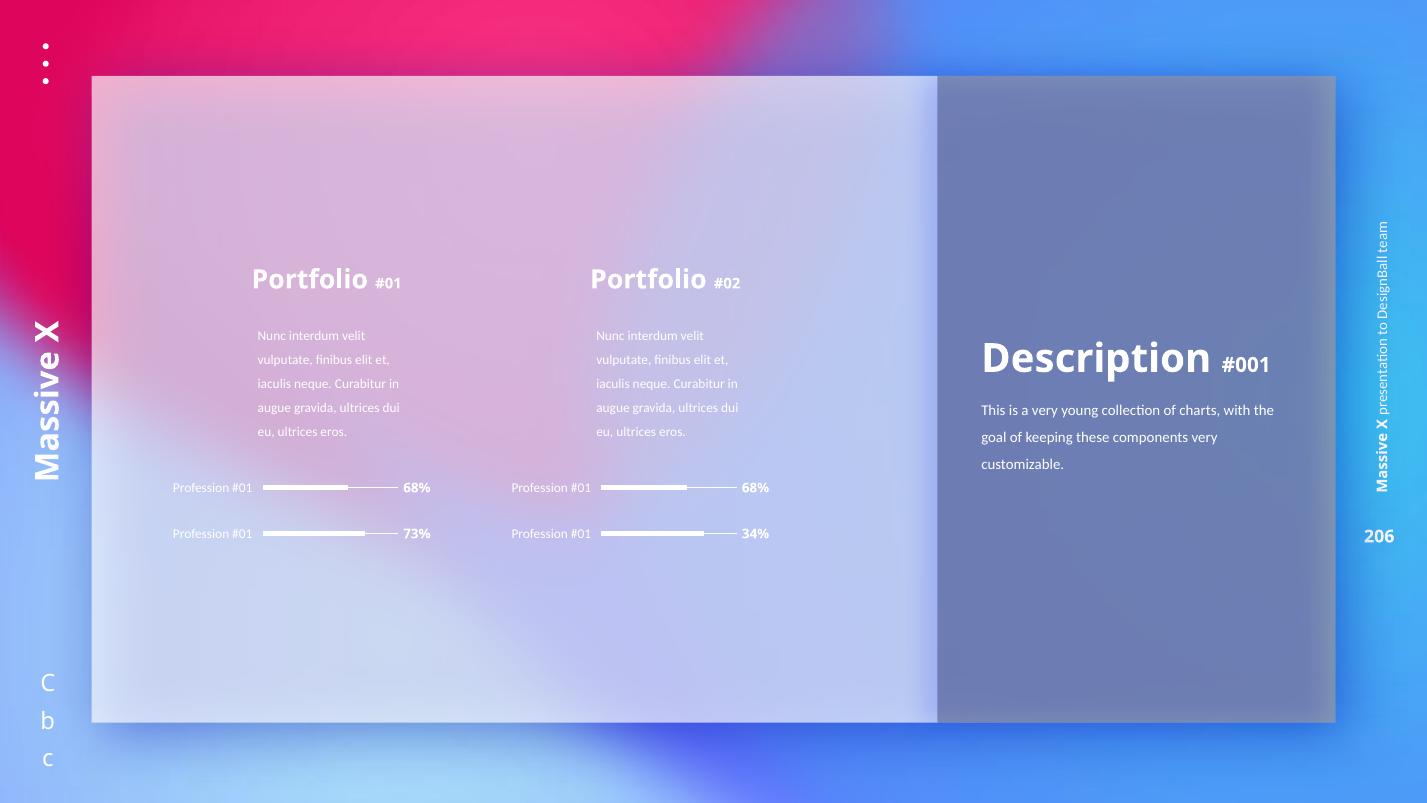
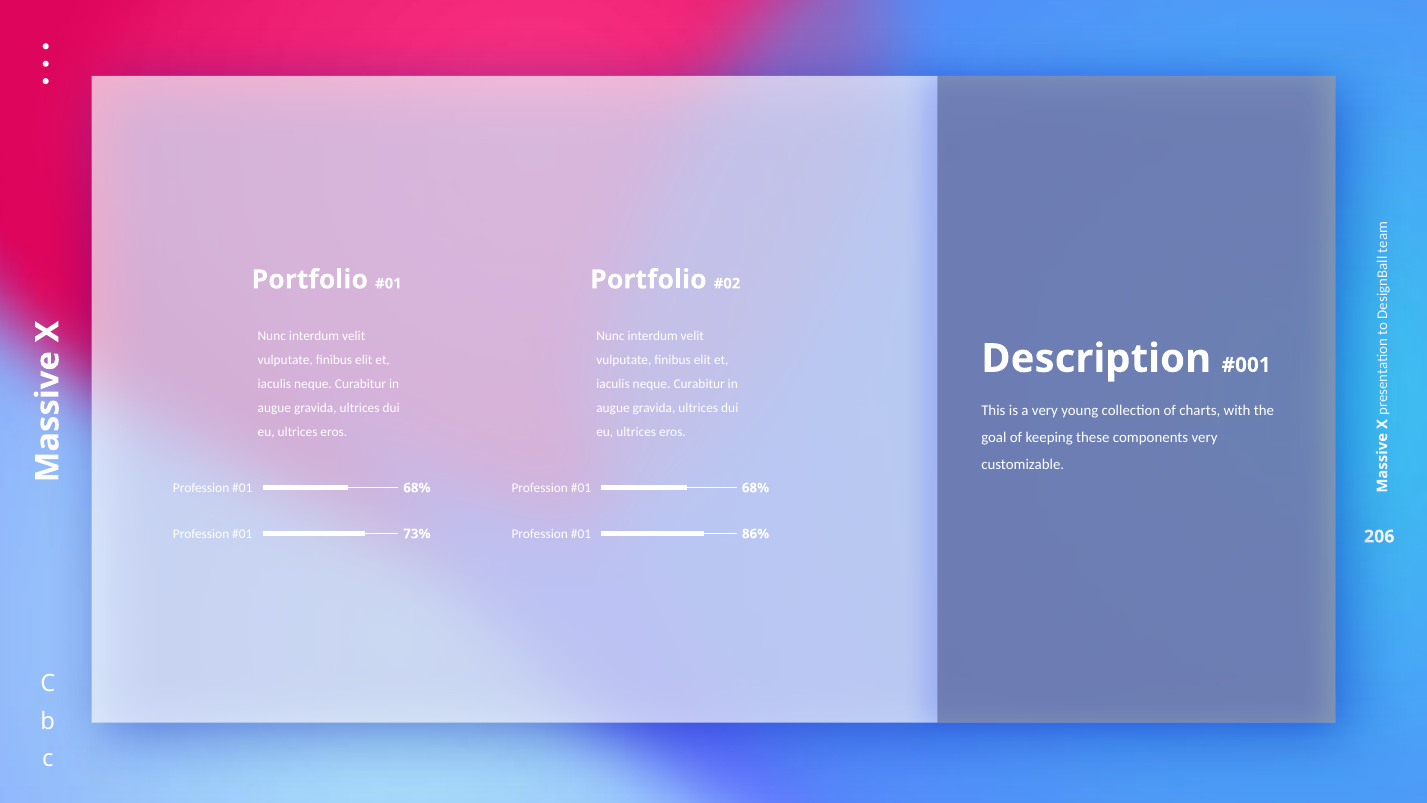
34%: 34% -> 86% (756, 534)
